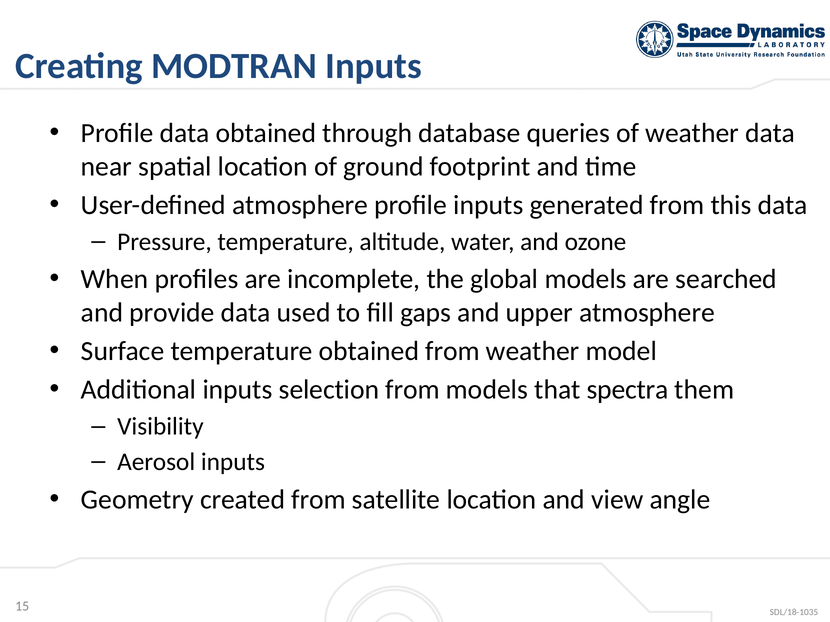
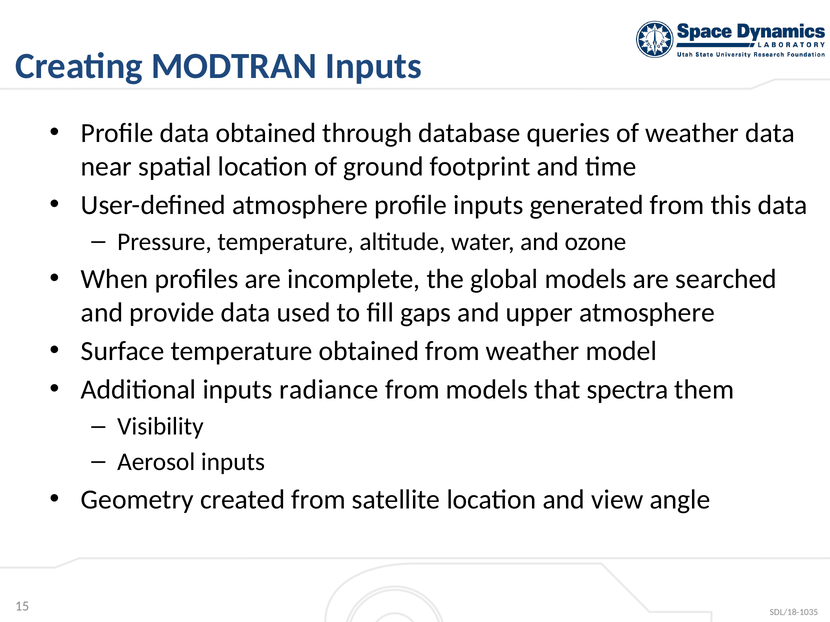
selection: selection -> radiance (329, 390)
